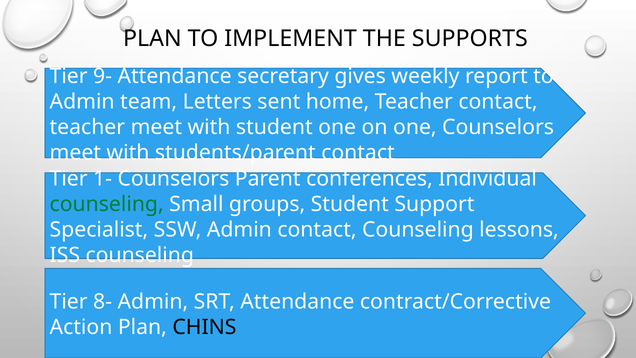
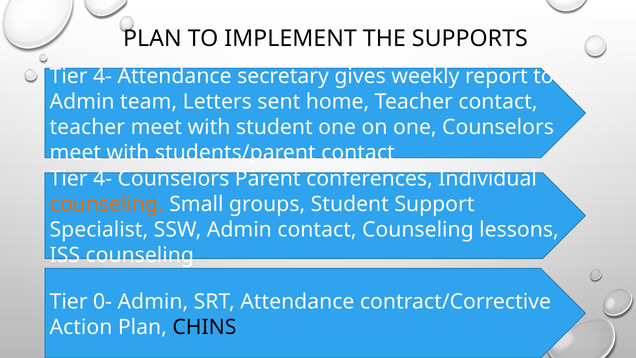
9-: 9- -> 4- (103, 76)
1-: 1- -> 4- (103, 179)
counseling colour: green -> orange (107, 204)
8-: 8- -> 0- (103, 302)
